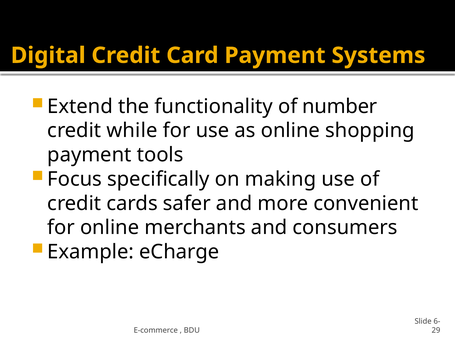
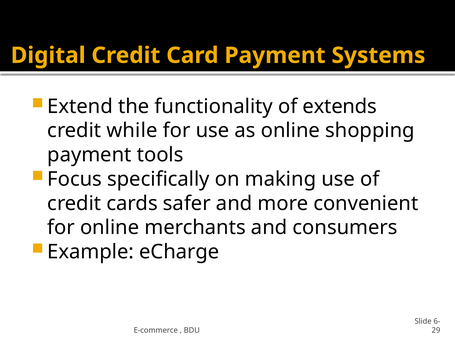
number: number -> extends (340, 106)
